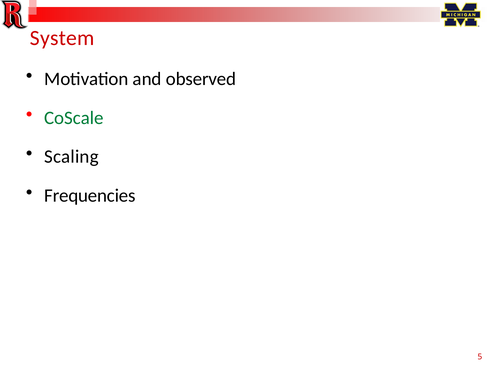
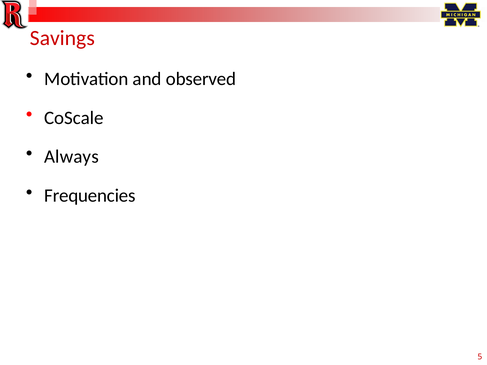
System: System -> Savings (62, 38)
CoScale colour: green -> black (74, 118)
Scaling: Scaling -> Always (71, 157)
